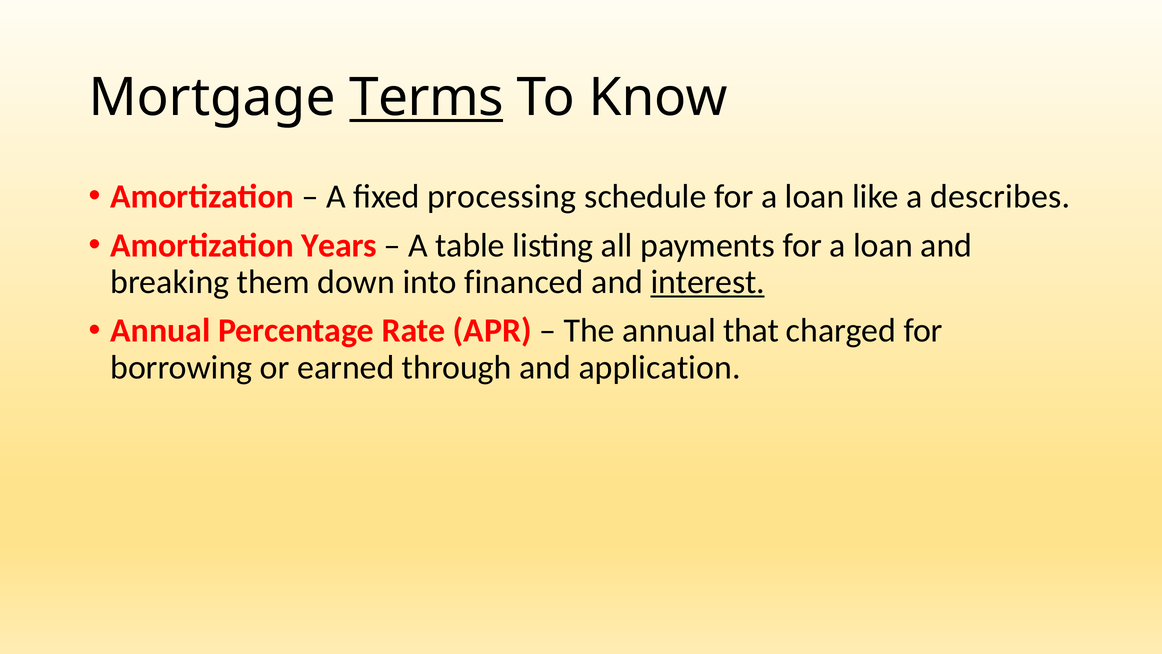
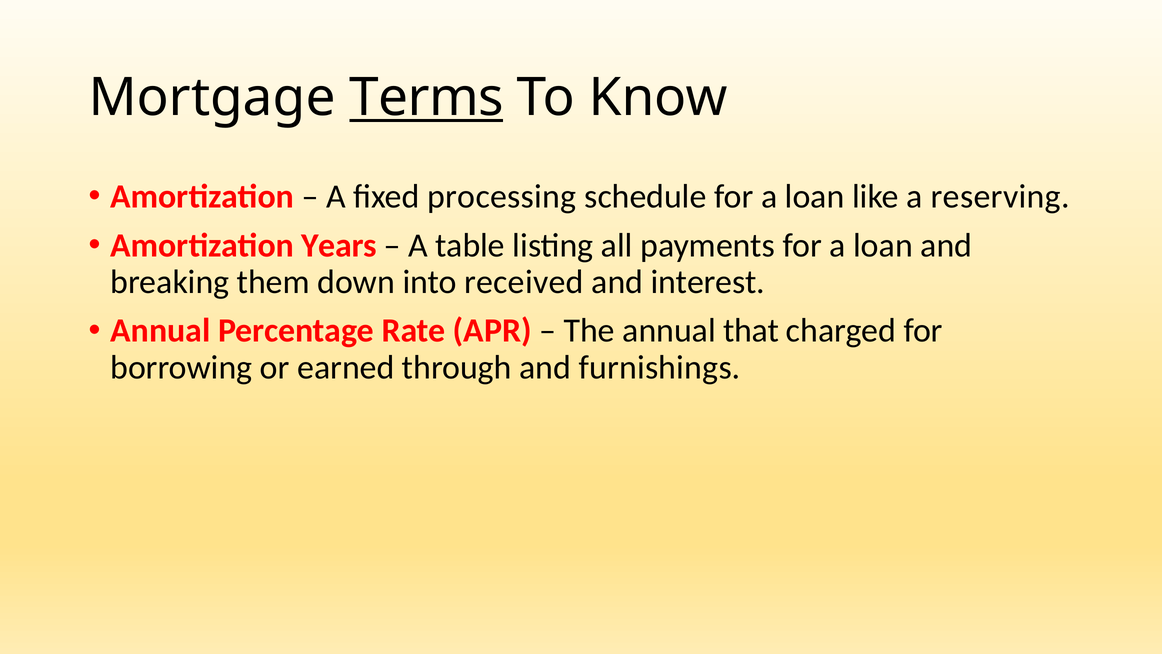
describes: describes -> reserving (1000, 196)
financed: financed -> received (524, 282)
interest underline: present -> none (708, 282)
application: application -> furnishings (660, 367)
